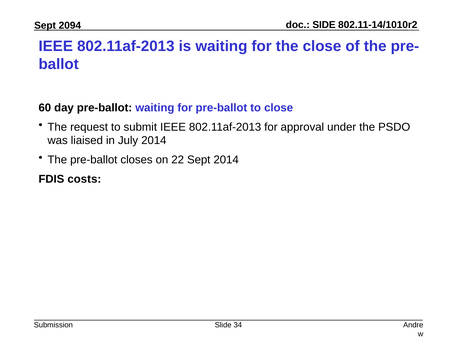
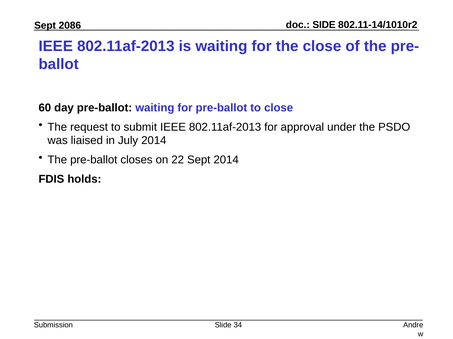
2094: 2094 -> 2086 (70, 26)
costs: costs -> holds (84, 179)
